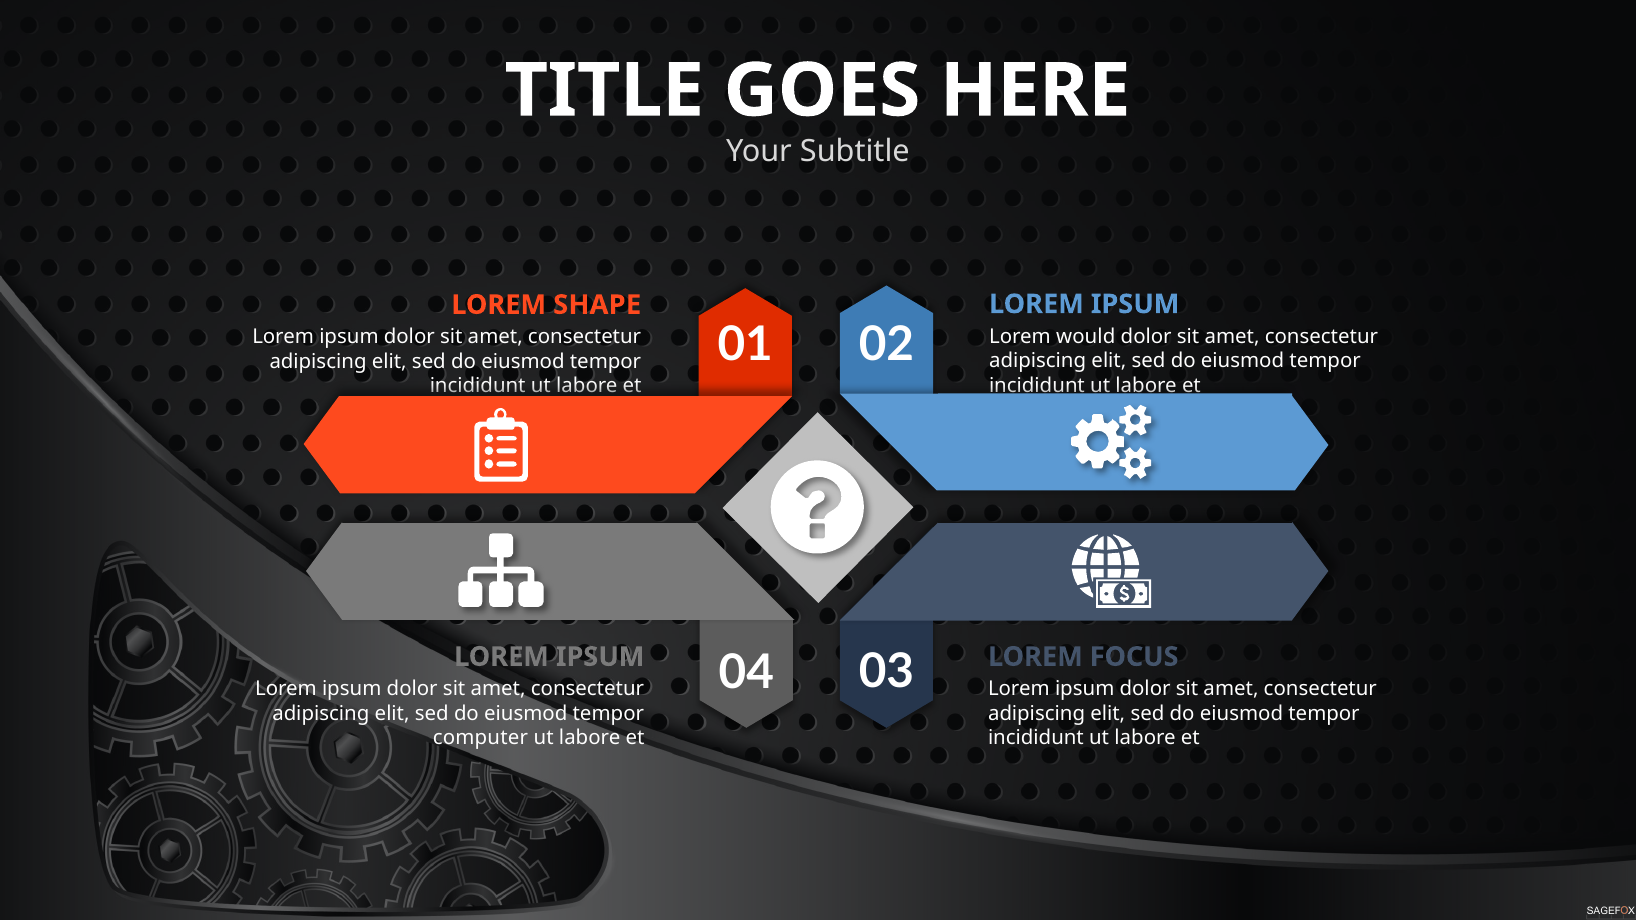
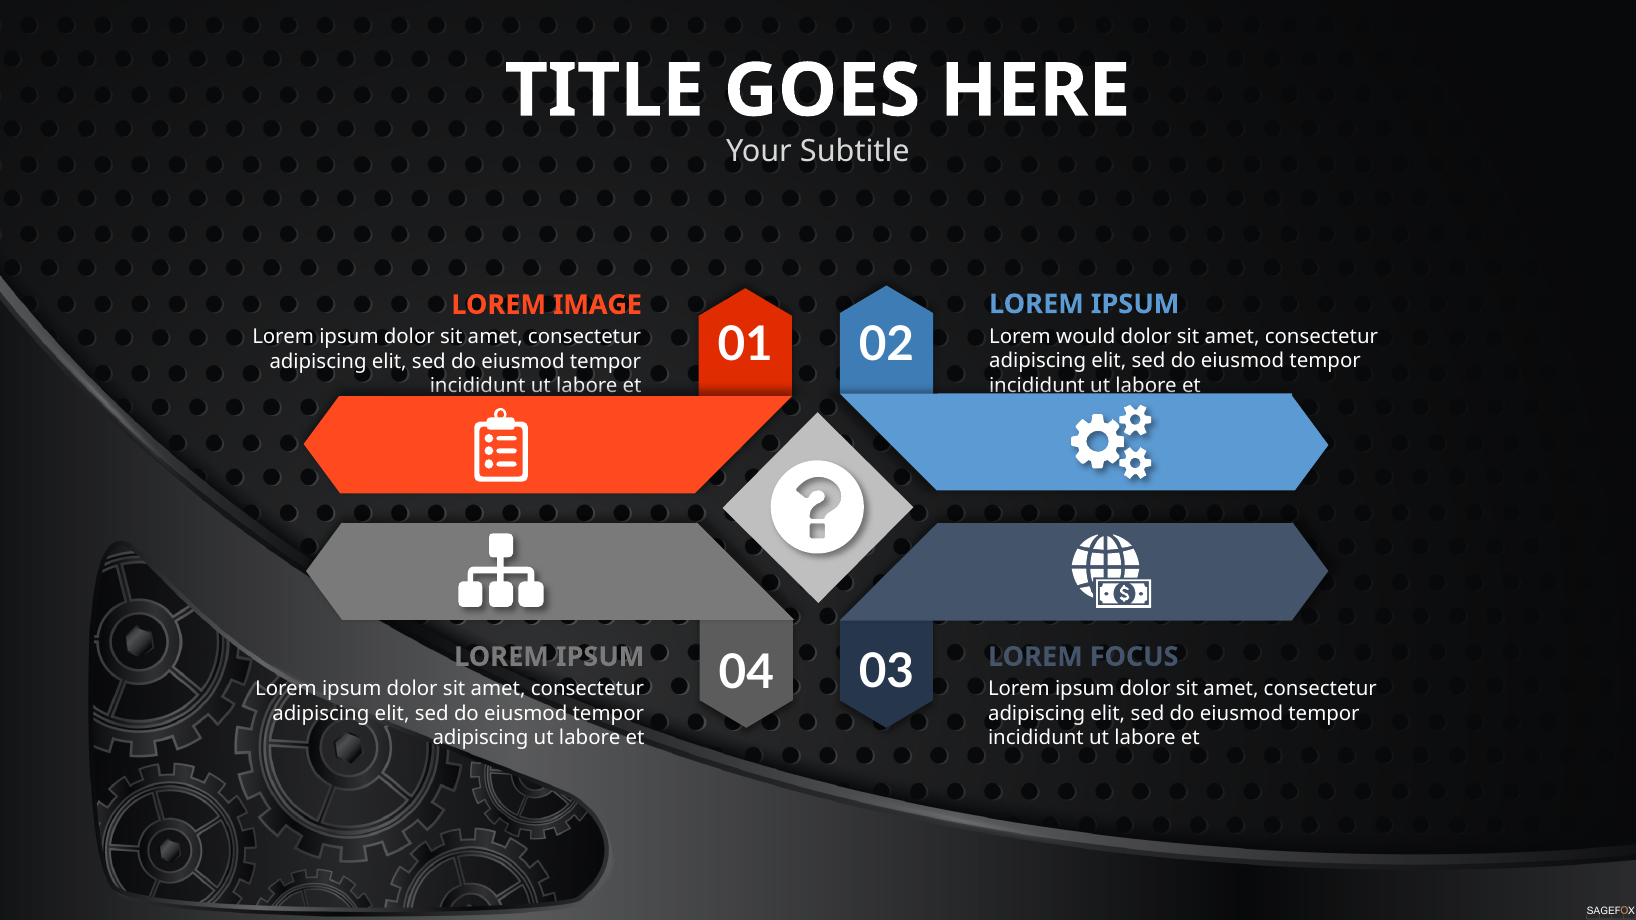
SHAPE: SHAPE -> IMAGE (597, 305)
computer: computer -> adipiscing (481, 738)
